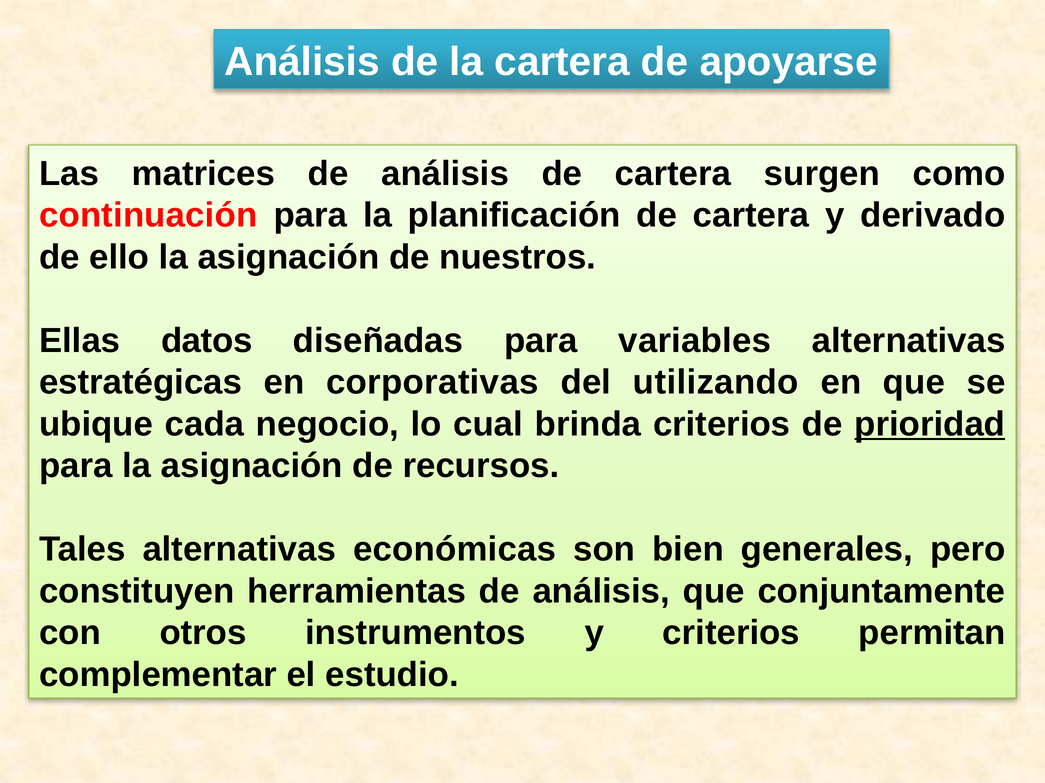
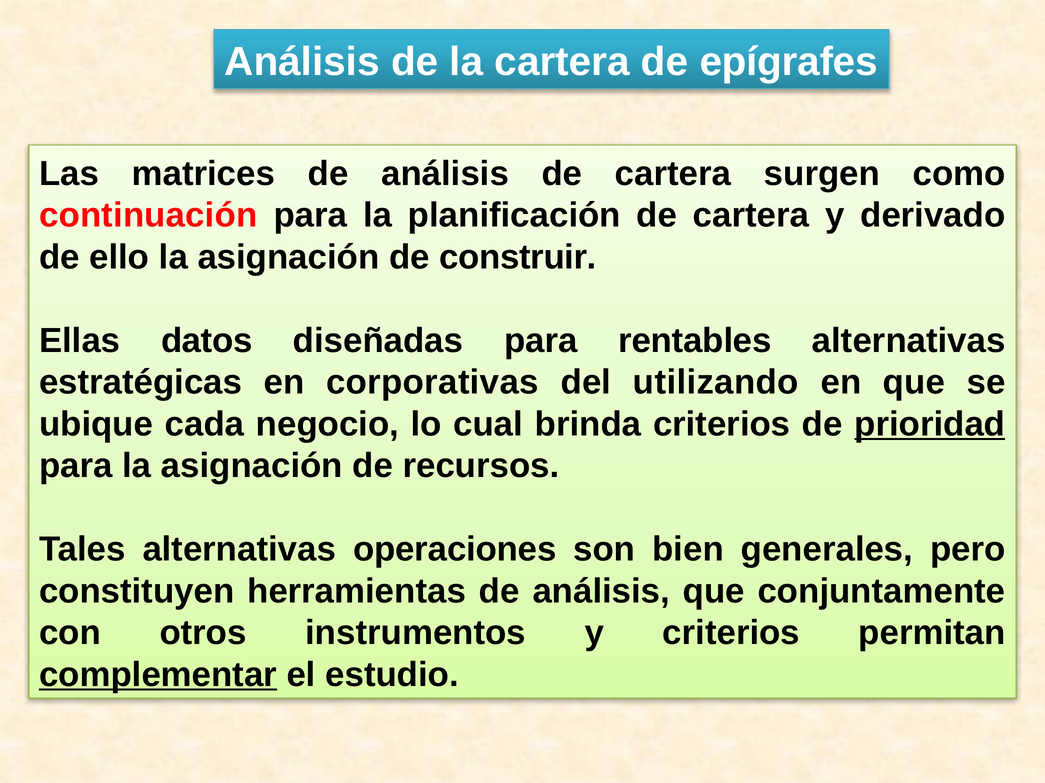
apoyarse: apoyarse -> epígrafes (789, 62)
nuestros: nuestros -> construir (518, 257)
variables: variables -> rentables (695, 341)
económicas: económicas -> operaciones (455, 550)
complementar underline: none -> present (158, 675)
